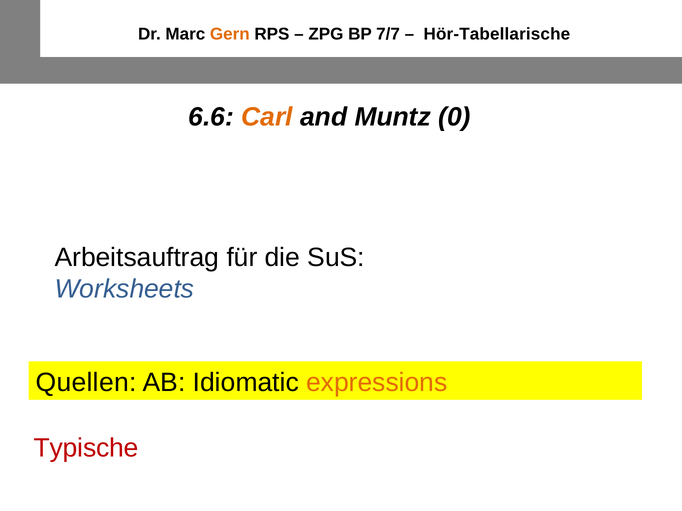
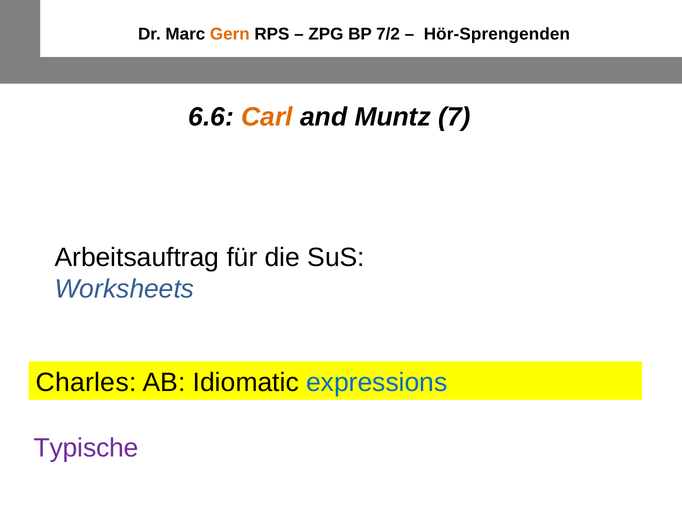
7/7: 7/7 -> 7/2 (388, 34)
Hör-Tabellarische: Hör-Tabellarische -> Hör-Sprengenden (497, 34)
0: 0 -> 7 (454, 117)
Quellen: Quellen -> Charles (86, 383)
expressions colour: orange -> blue (377, 383)
Typische colour: red -> purple (86, 449)
